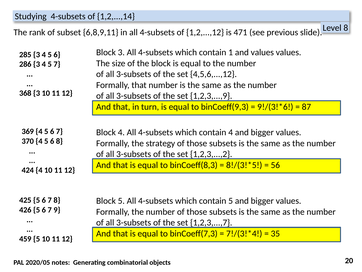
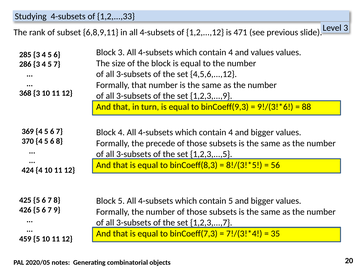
1,2,...,14: 1,2,...,14 -> 1,2,...,33 (116, 16)
Level 8: 8 -> 3 (346, 28)
1: 1 -> 4 (231, 52)
87: 87 -> 88 (306, 107)
strategy: strategy -> precede (160, 143)
1,2,3,...,2: 1,2,3,...,2 -> 1,2,3,...,5 (211, 154)
